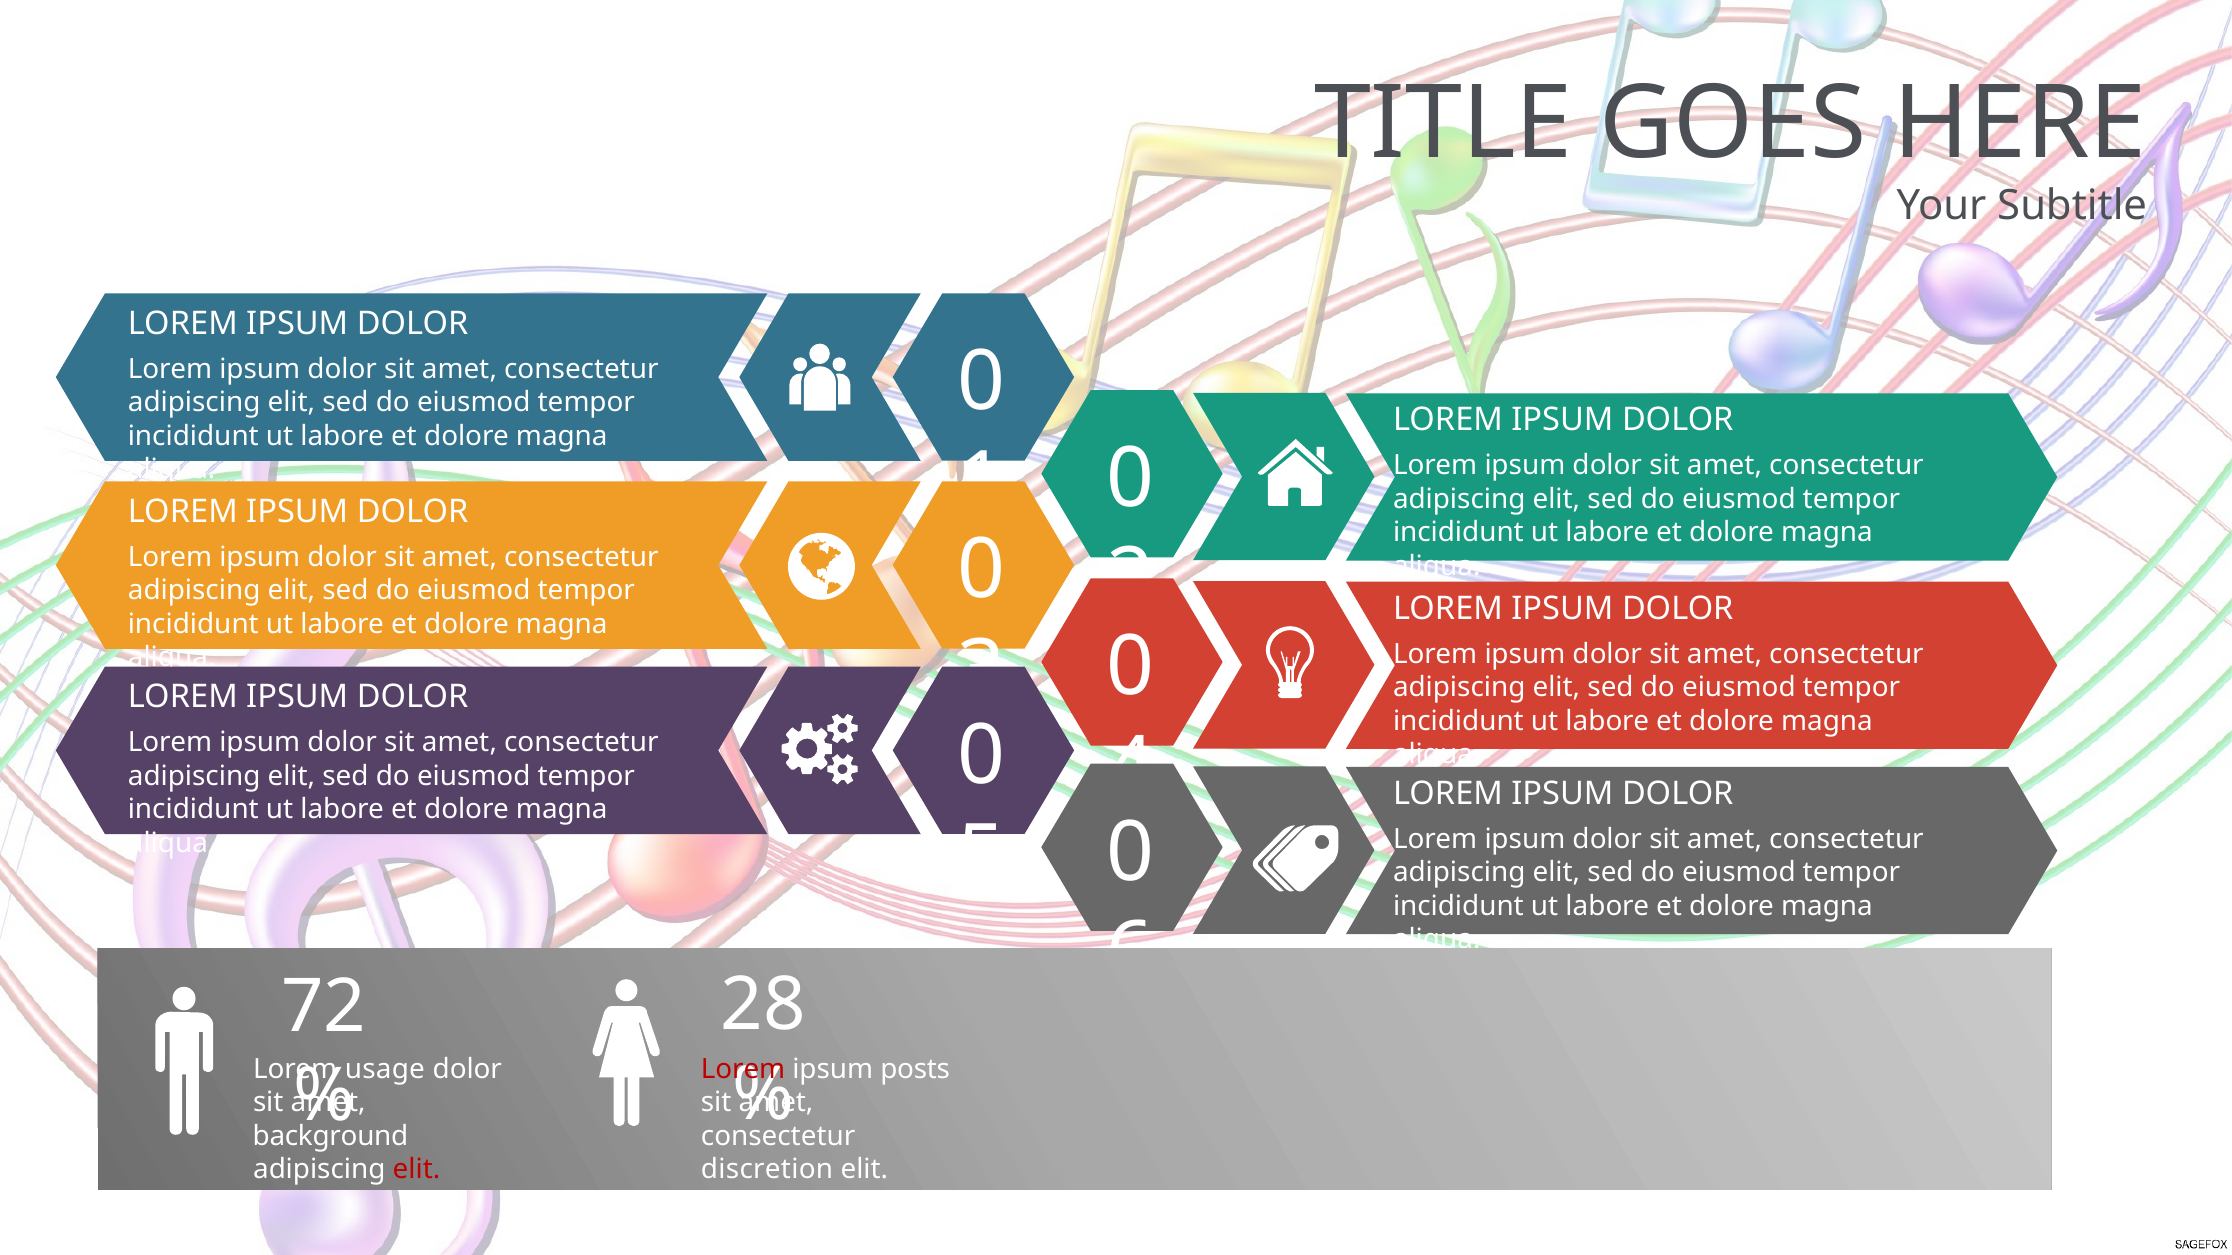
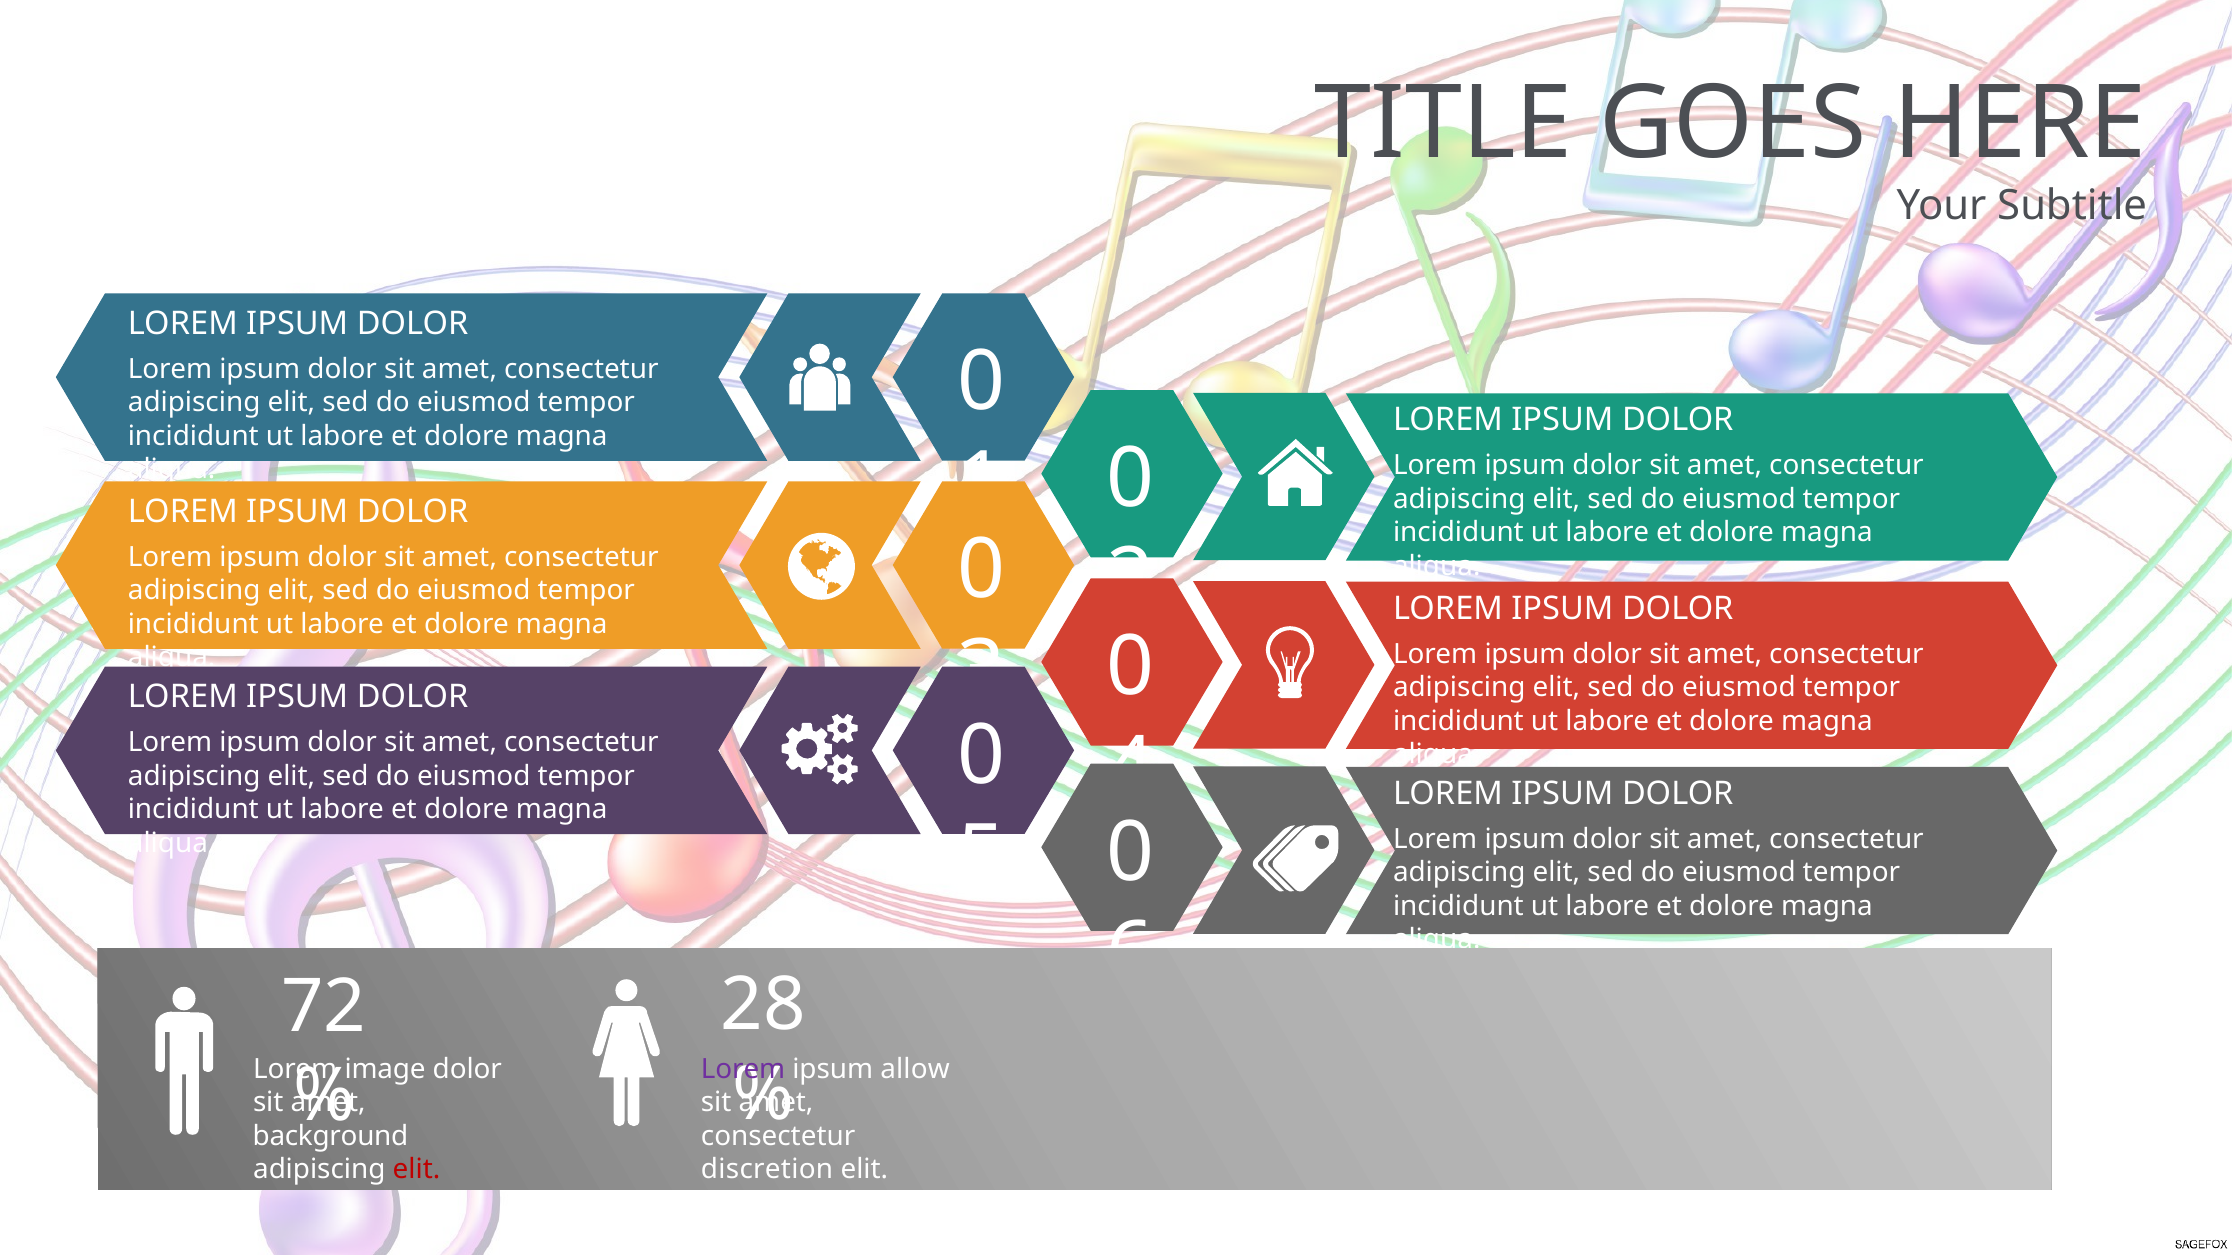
usage: usage -> image (385, 1070)
Lorem colour: red -> purple (743, 1070)
posts: posts -> allow (915, 1070)
